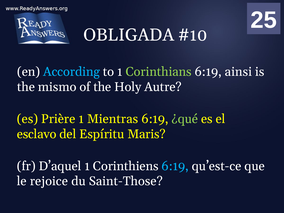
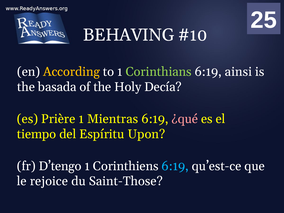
OBLIGADA: OBLIGADA -> BEHAVING (129, 35)
According colour: light blue -> yellow (72, 72)
mismo: mismo -> basada (57, 87)
Autre: Autre -> Decía (163, 87)
¿qué colour: light green -> pink (185, 119)
esclavo: esclavo -> tiempo (37, 134)
Maris: Maris -> Upon (146, 134)
D’aquel: D’aquel -> D’tengo (60, 166)
